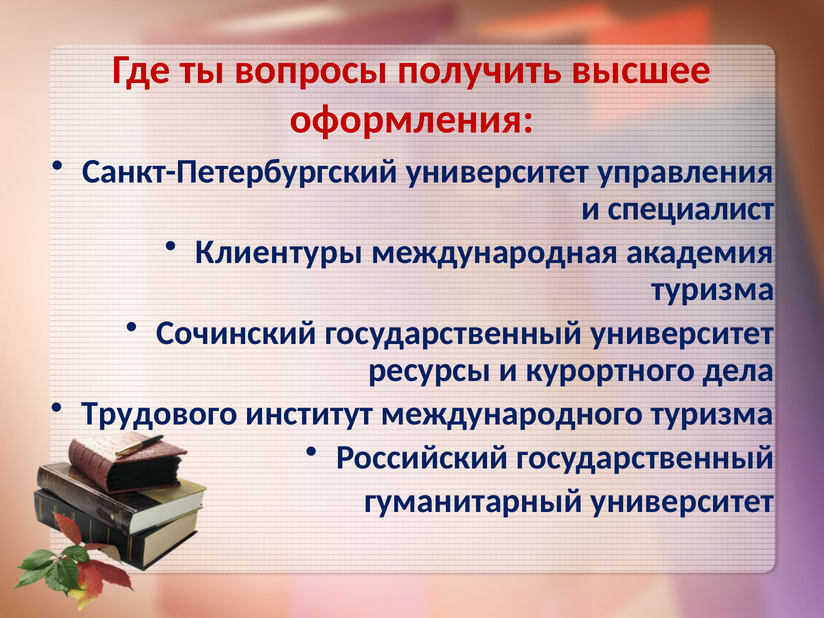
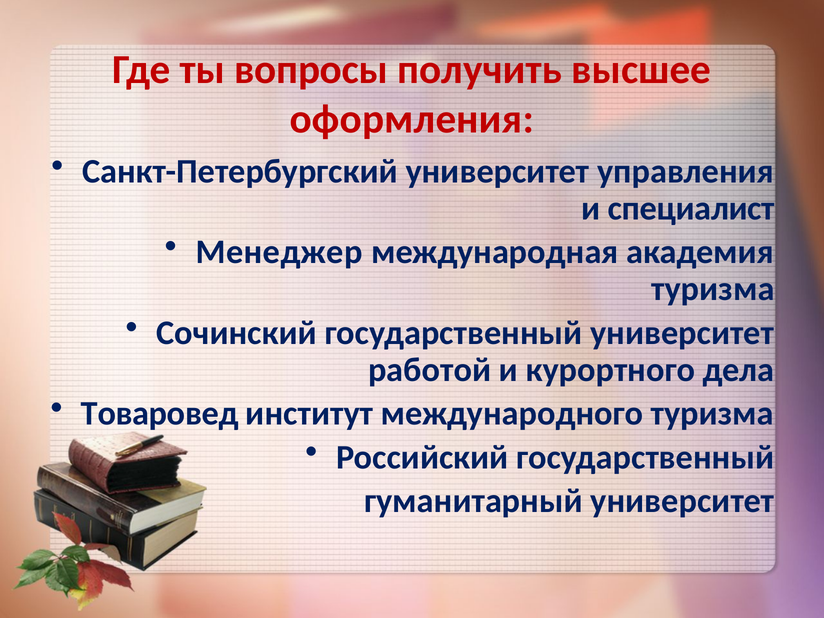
Клиентуры: Клиентуры -> Менеджер (279, 252)
ресурсы: ресурсы -> работой (430, 370)
Трудового: Трудового -> Товаровед (160, 414)
